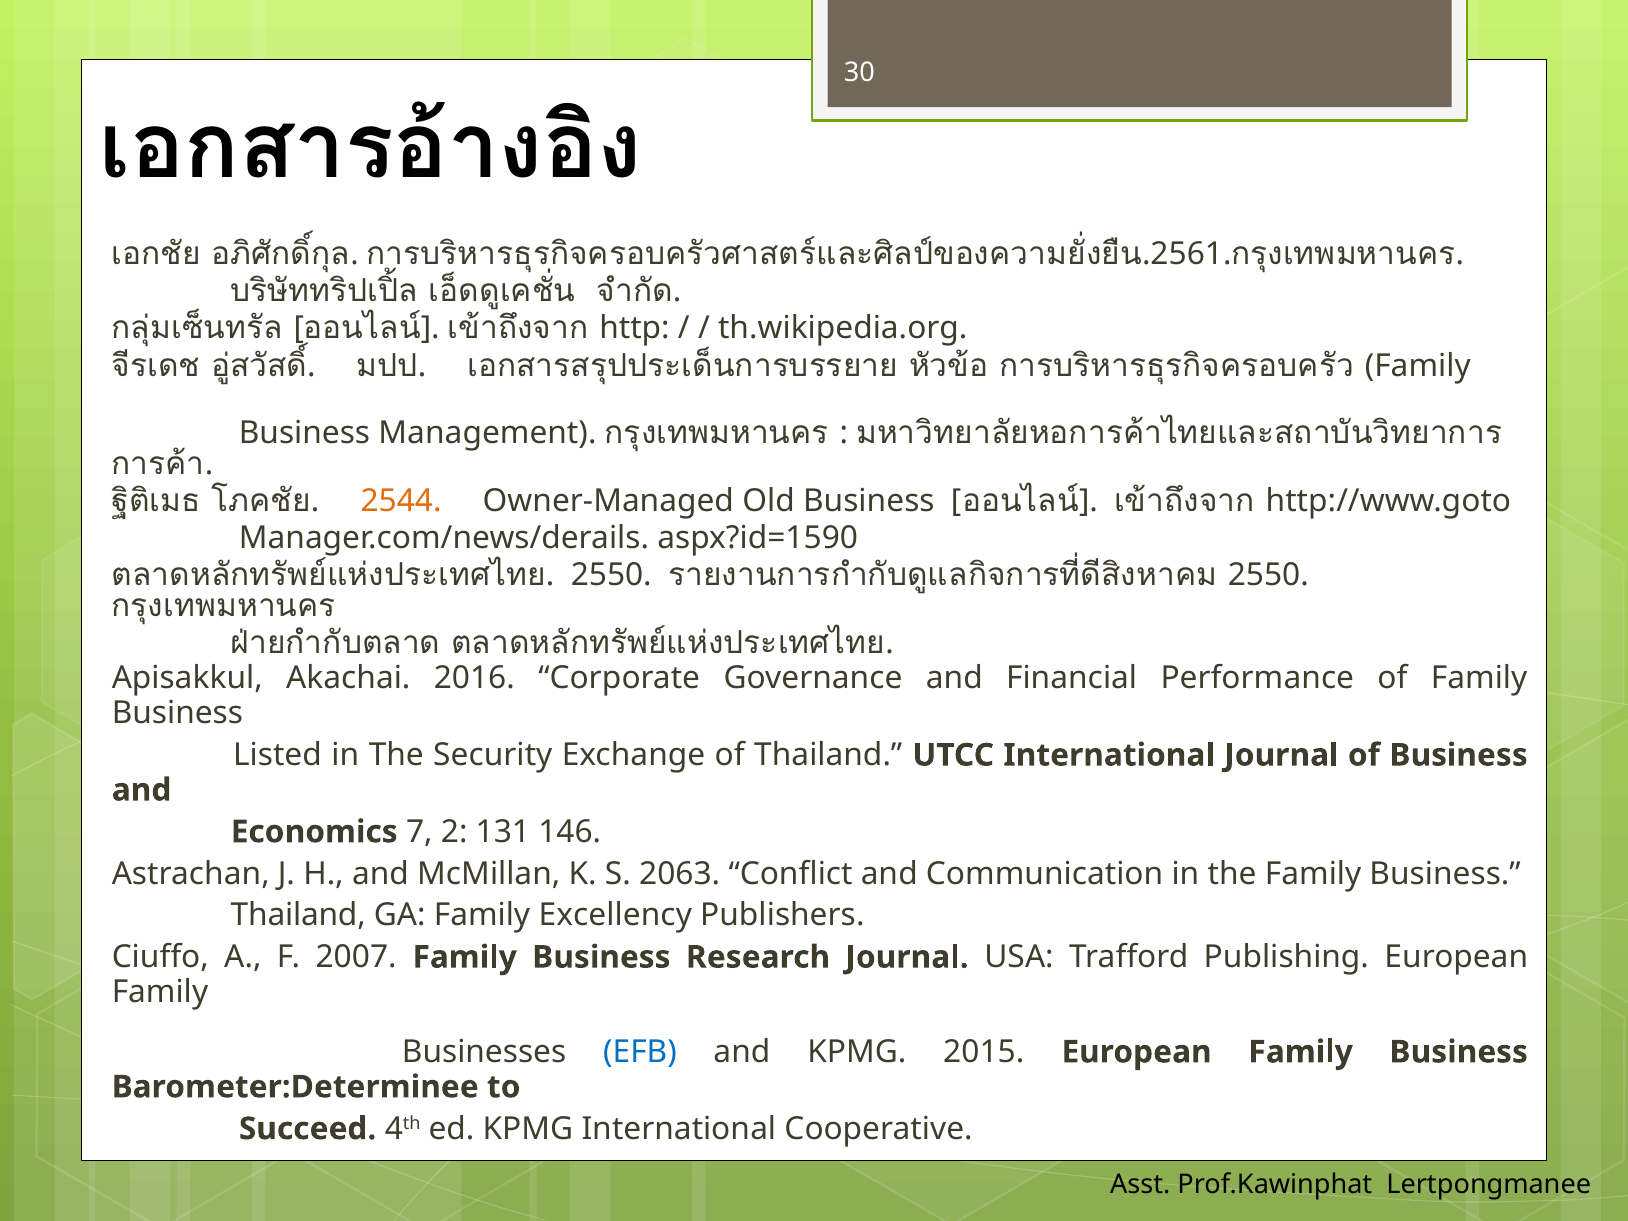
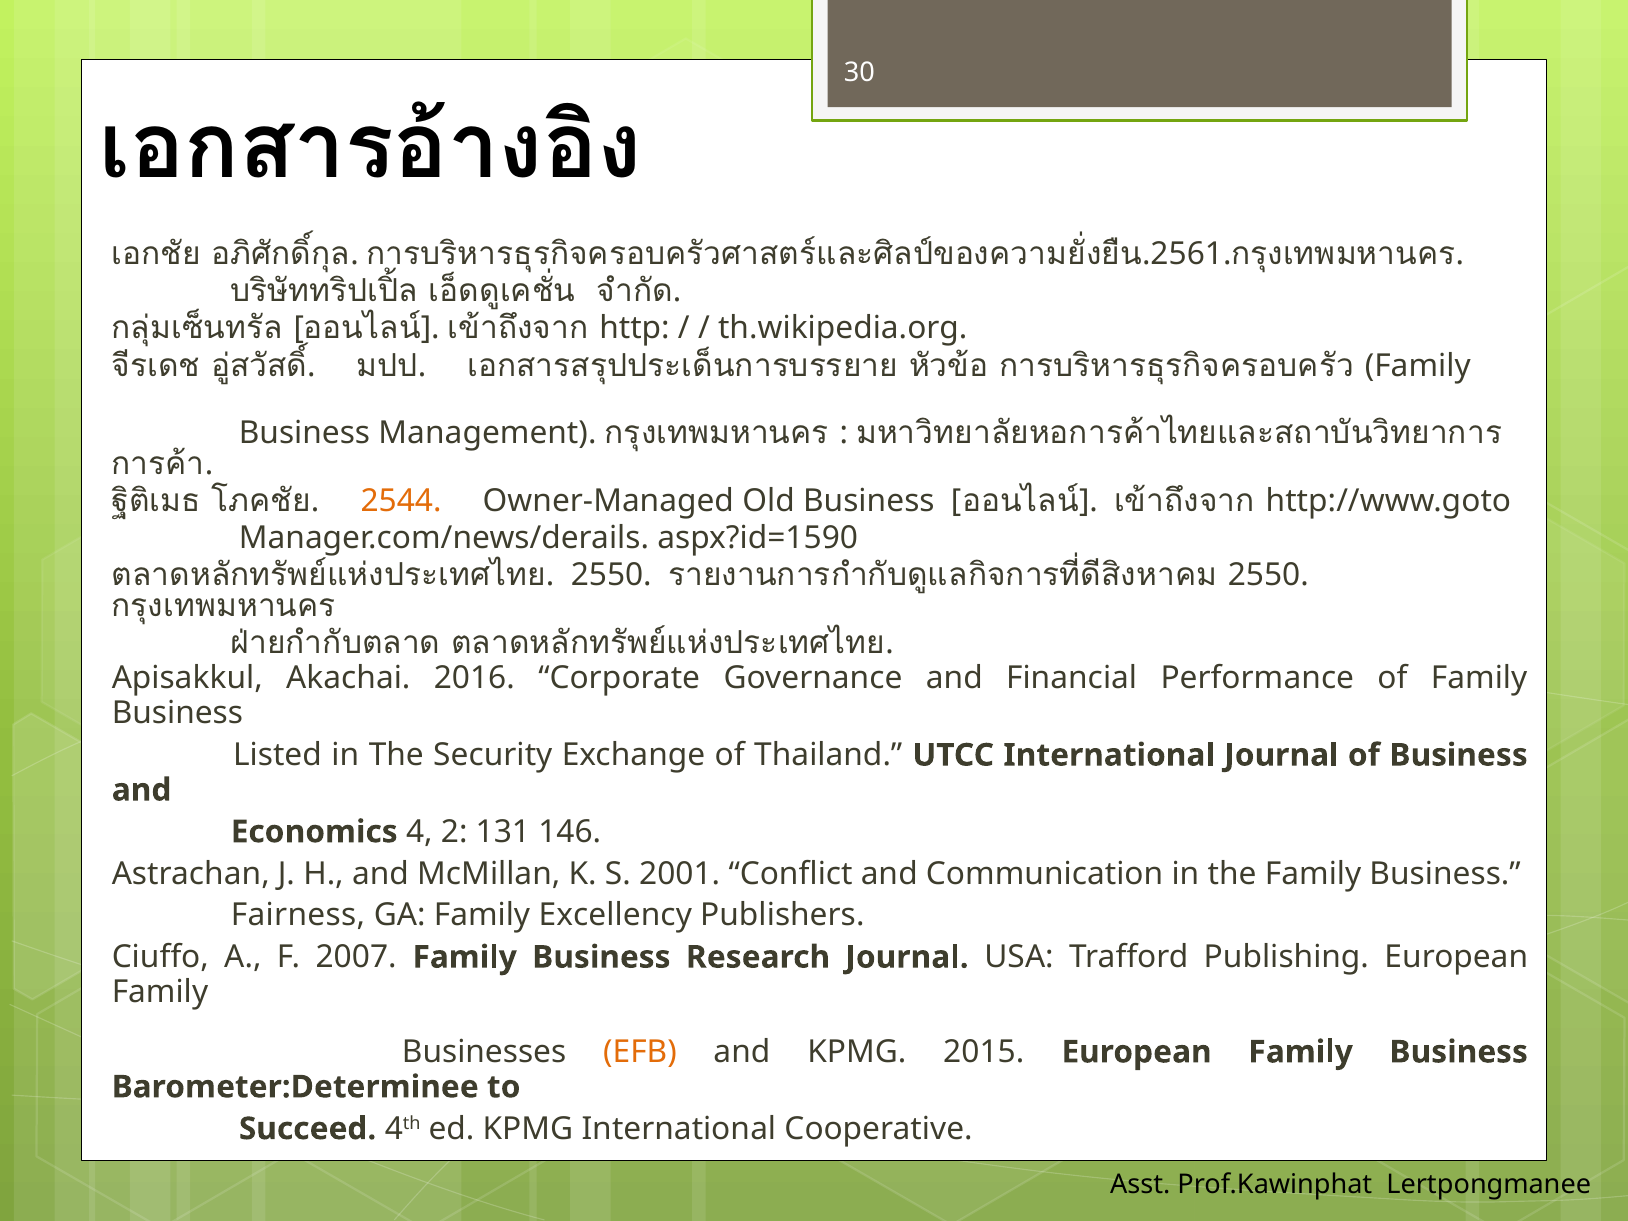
7: 7 -> 4 (419, 832)
2063: 2063 -> 2001 (680, 874)
Thailand: Thailand -> Fairness (298, 915)
EFB colour: blue -> orange (640, 1052)
